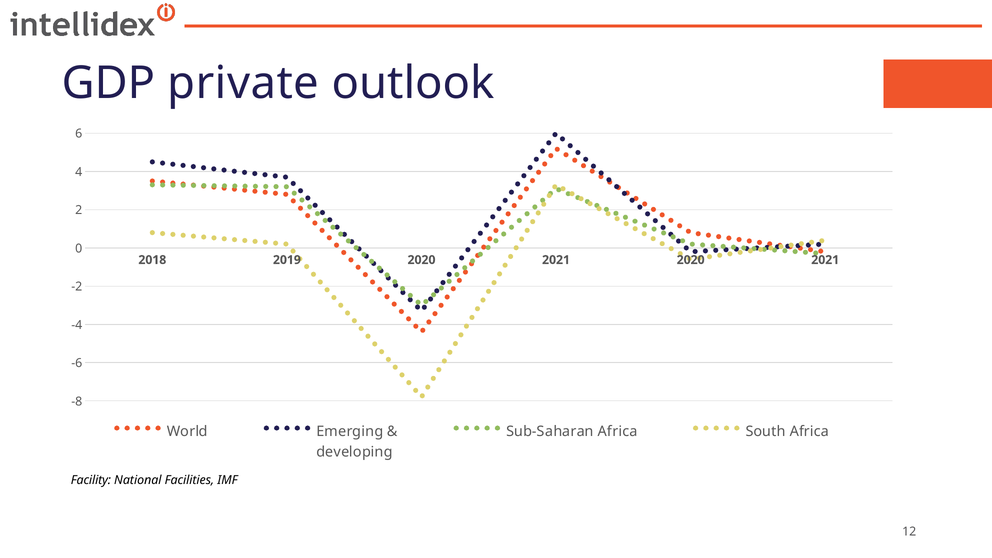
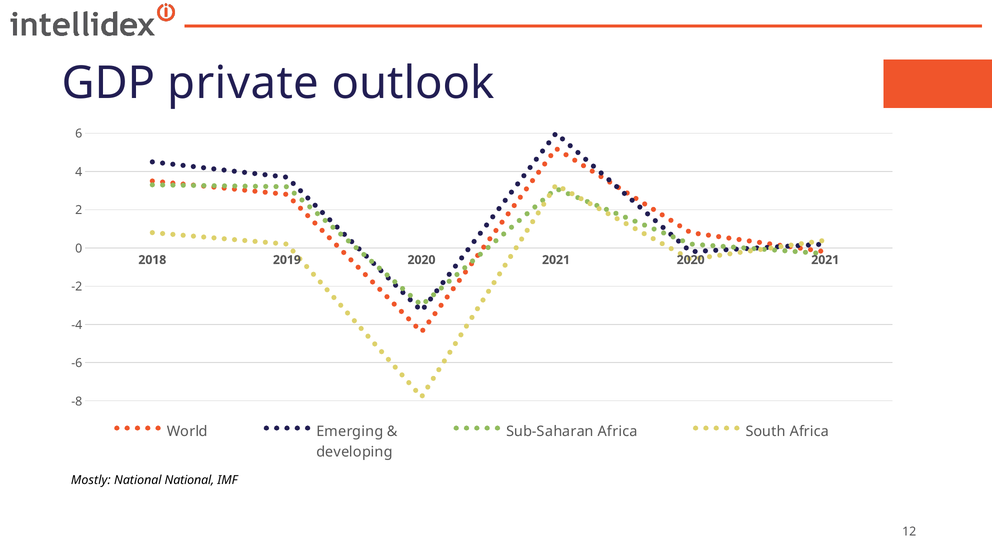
Facility: Facility -> Mostly (91, 480)
National Facilities: Facilities -> National (189, 480)
